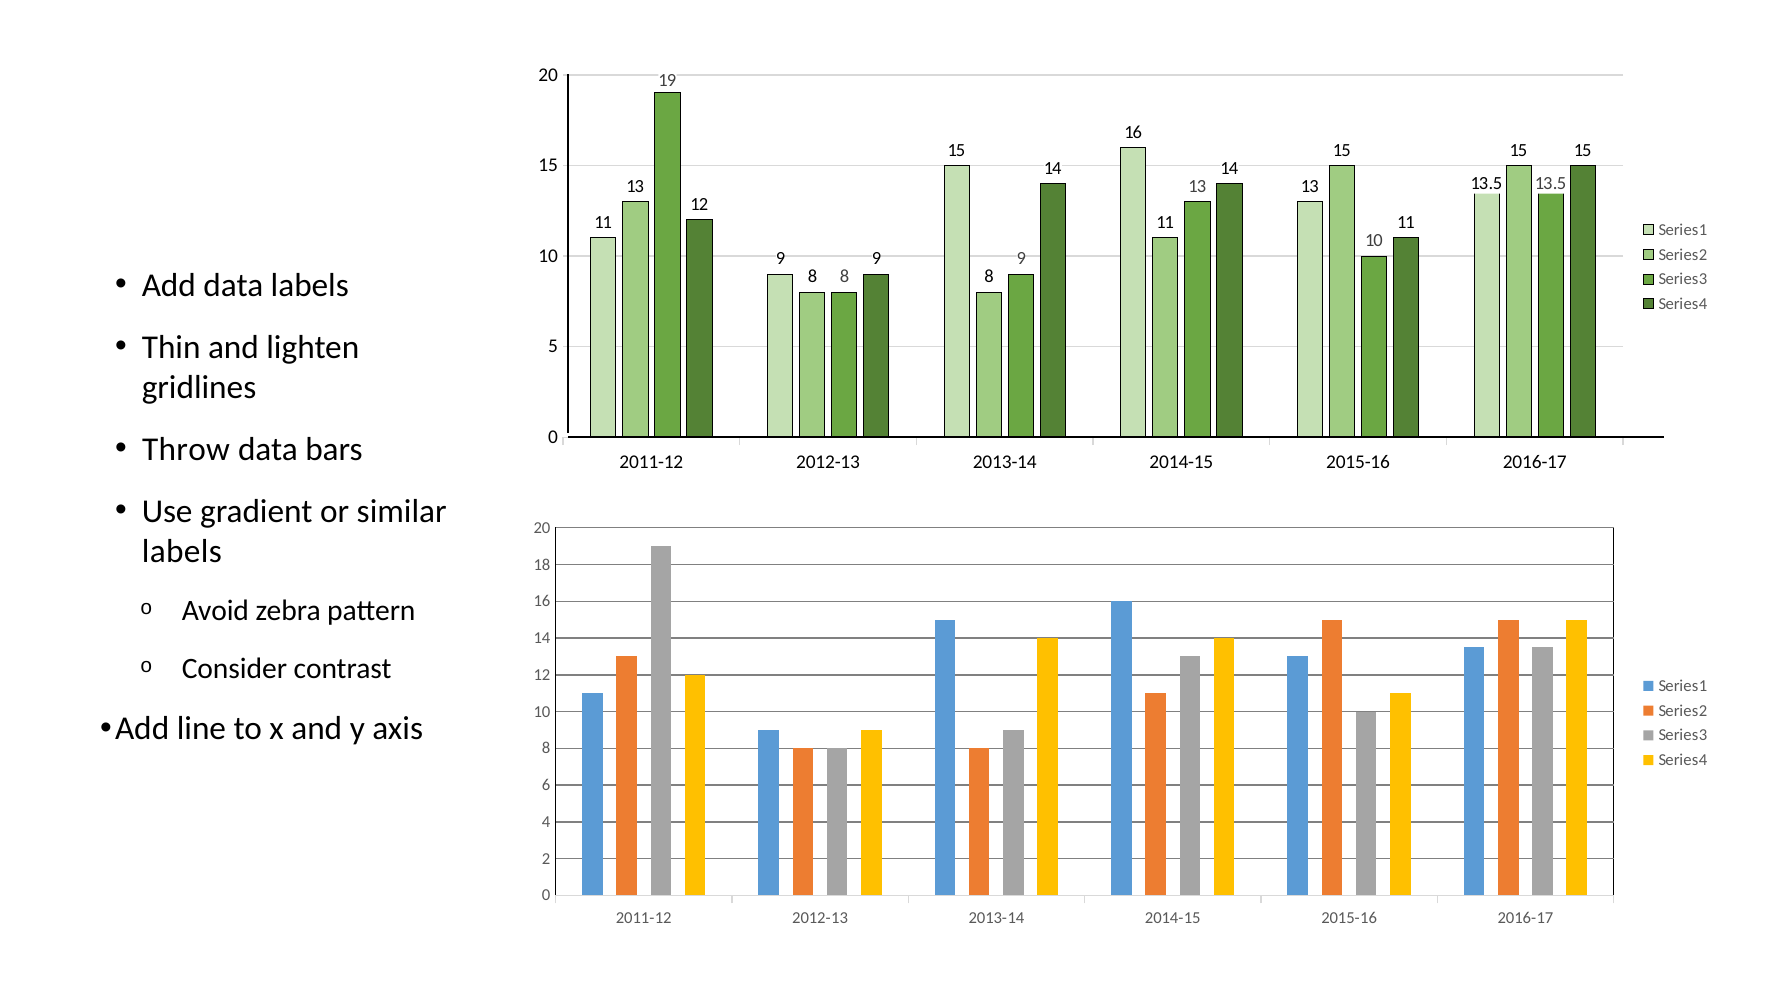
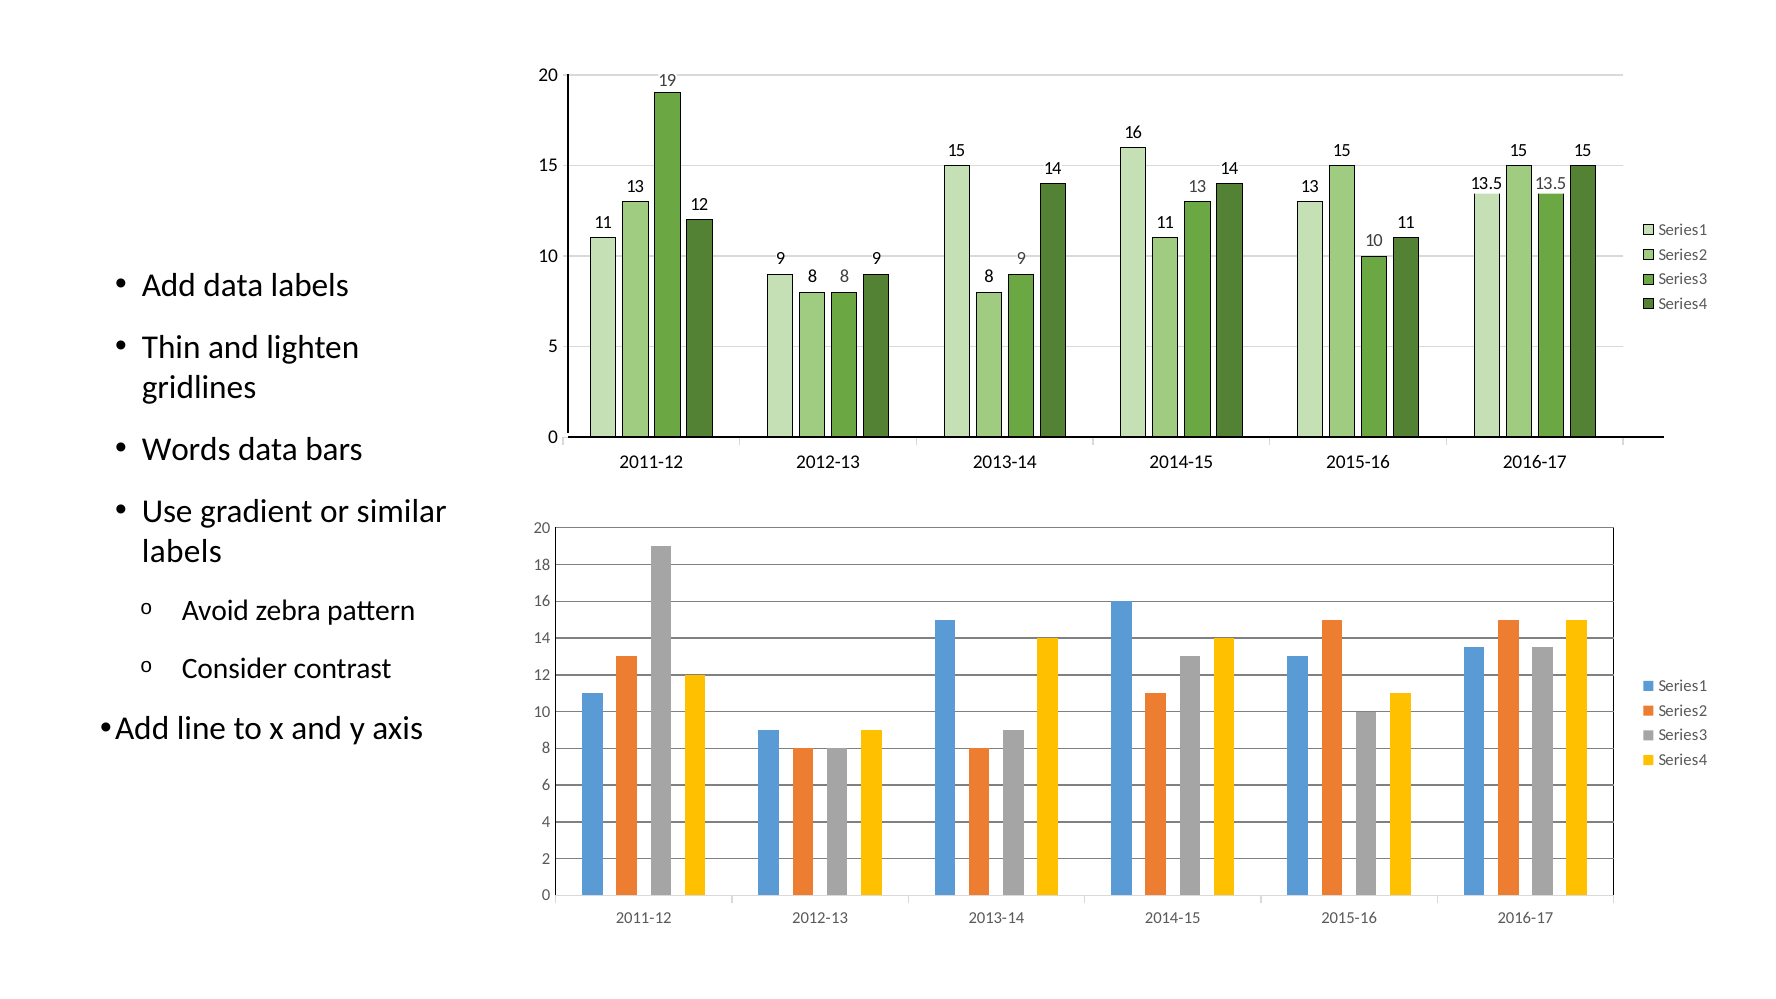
Throw: Throw -> Words (186, 449)
